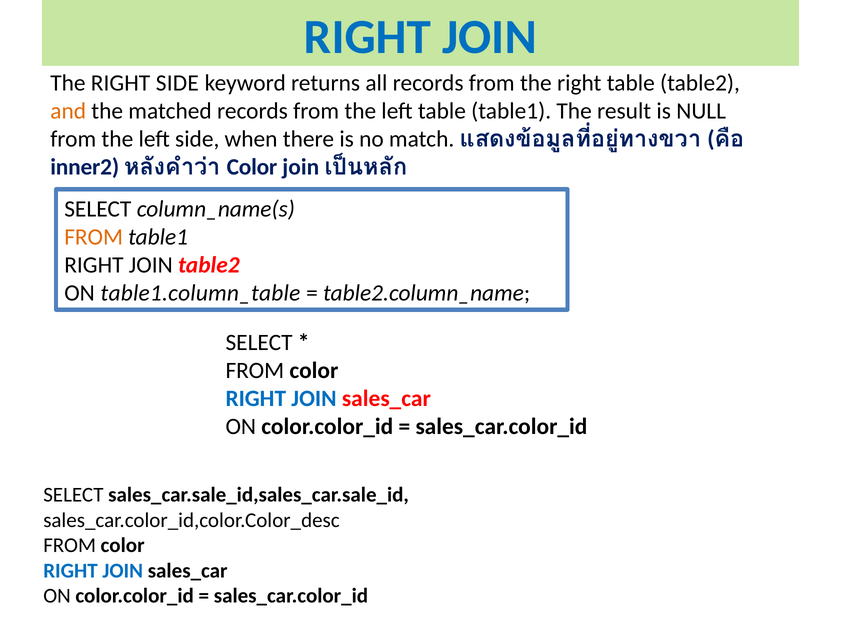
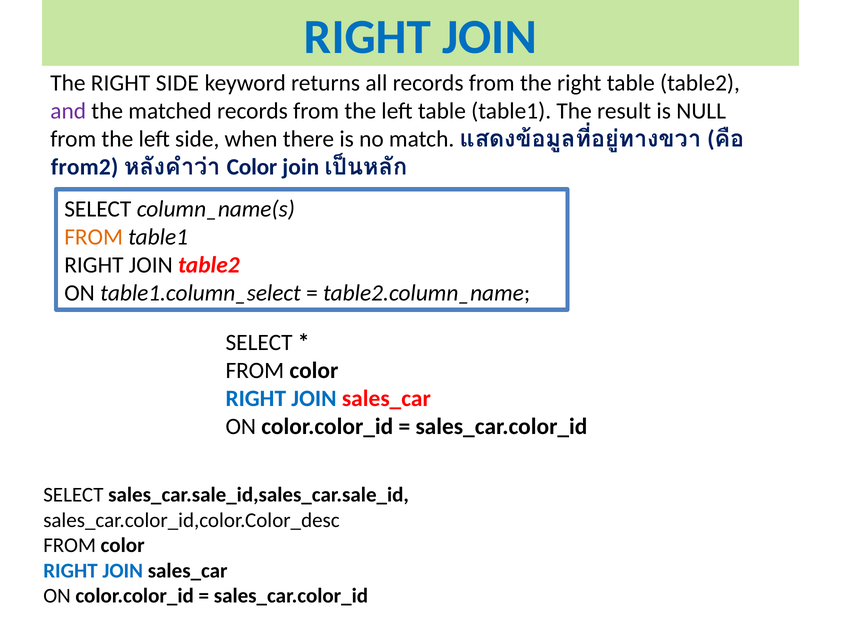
and colour: orange -> purple (68, 111)
inner2: inner2 -> from2 (85, 167)
table1.column_table: table1.column_table -> table1.column_select (201, 293)
